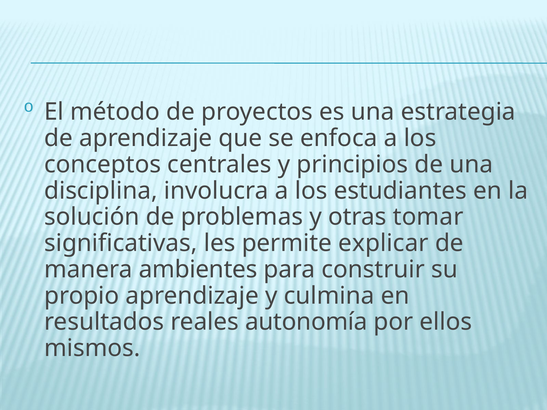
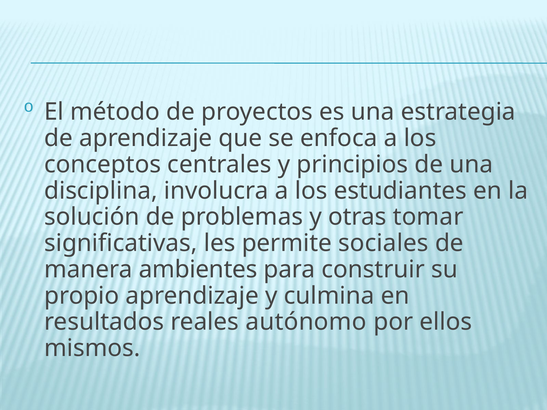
explicar: explicar -> sociales (383, 243)
autonomía: autonomía -> autónomo (306, 322)
